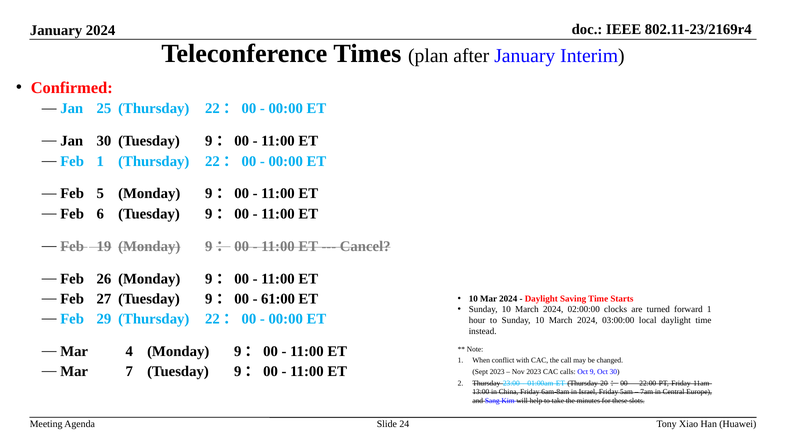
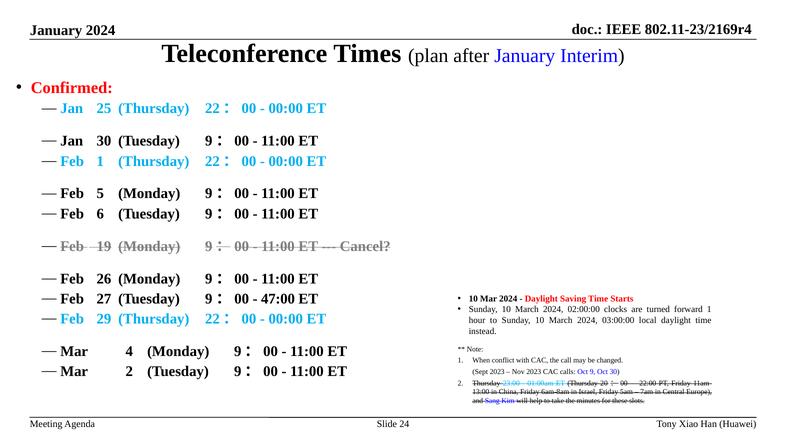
61:00: 61:00 -> 47:00 (278, 299)
Mar 7: 7 -> 2 (129, 372)
